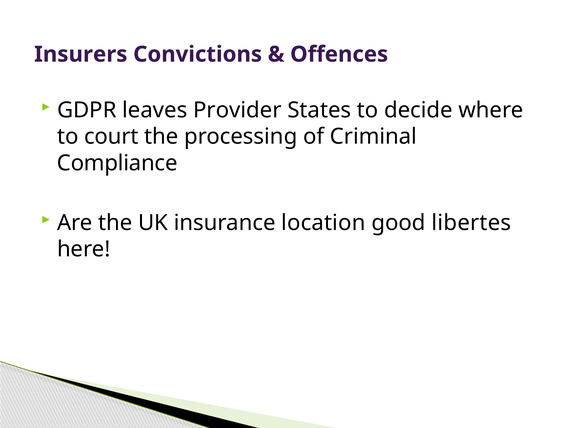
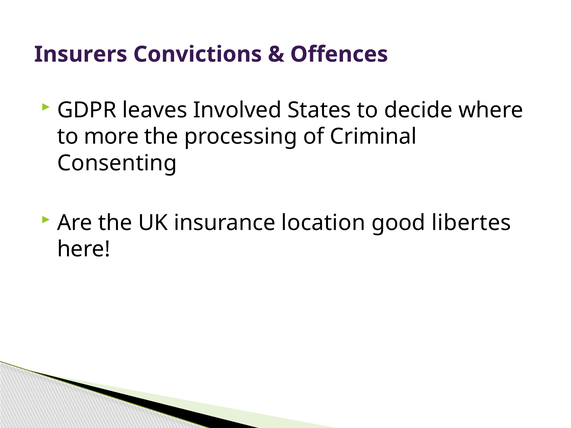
Provider: Provider -> Involved (237, 110)
court: court -> more (111, 137)
Compliance: Compliance -> Consenting (117, 163)
